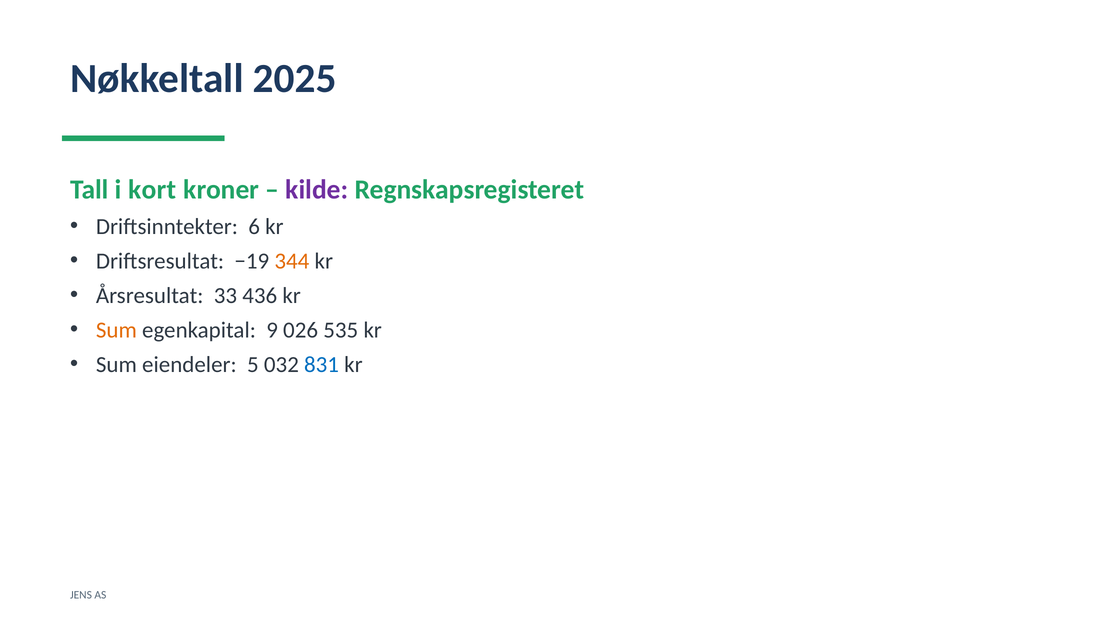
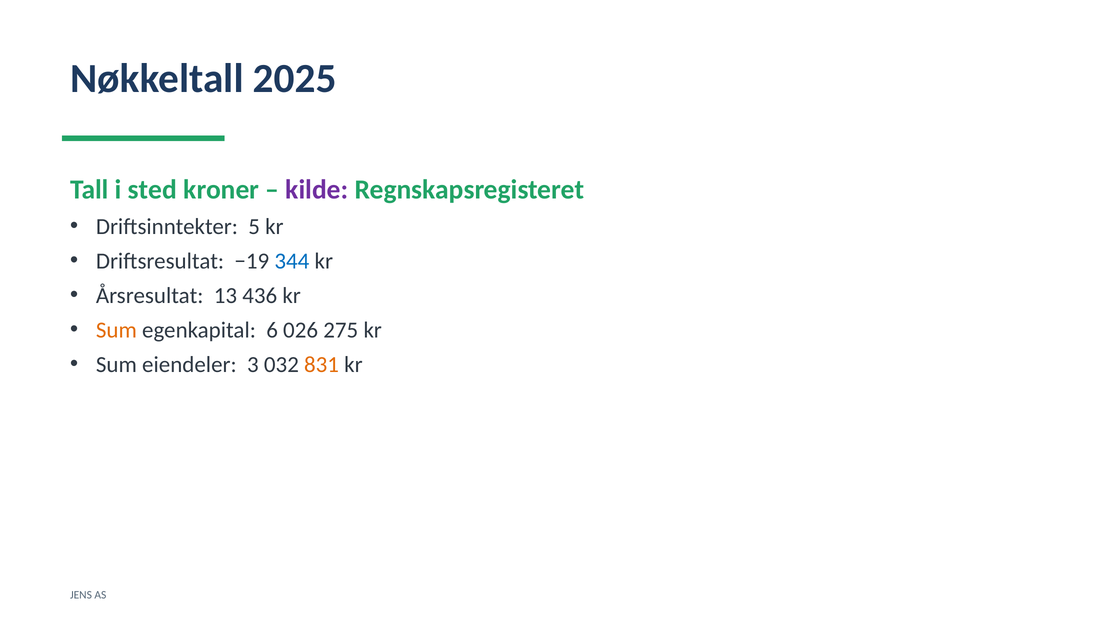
kort: kort -> sted (152, 190)
6: 6 -> 5 (254, 227)
344 colour: orange -> blue (292, 261)
33: 33 -> 13 (225, 296)
9: 9 -> 6 (272, 330)
535: 535 -> 275 (341, 330)
5: 5 -> 3 (253, 364)
831 colour: blue -> orange (322, 364)
